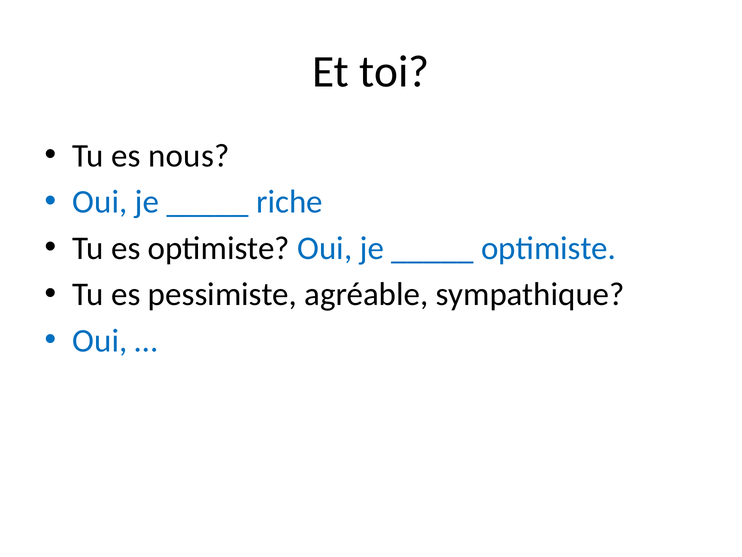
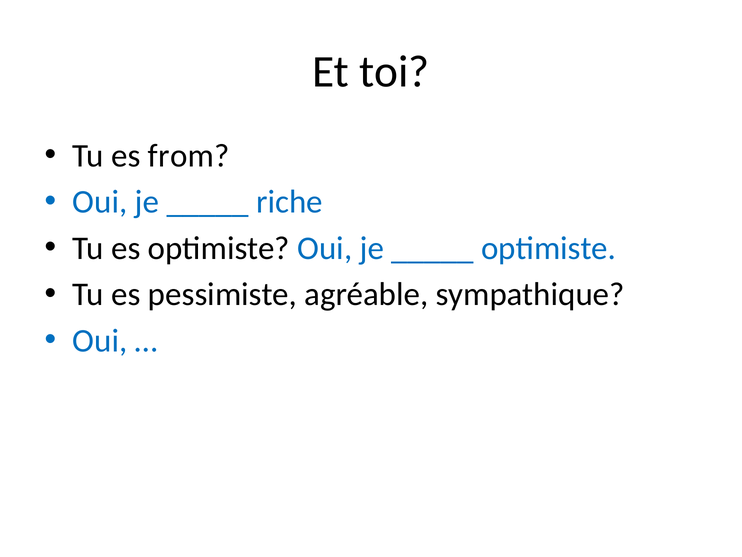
nous: nous -> from (189, 156)
